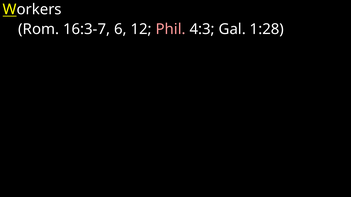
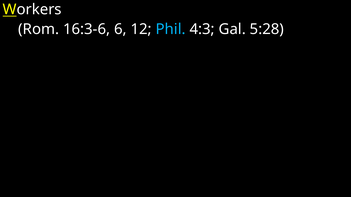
16:3-7: 16:3-7 -> 16:3-6 (87, 29)
Phil colour: pink -> light blue (171, 29)
1:28: 1:28 -> 5:28 (267, 29)
